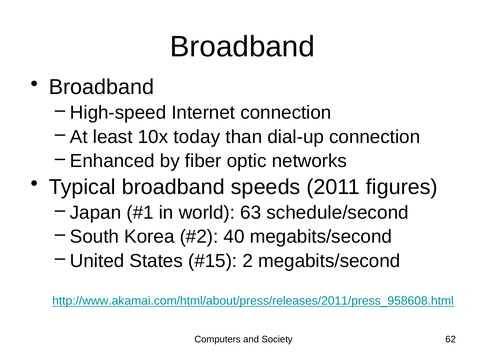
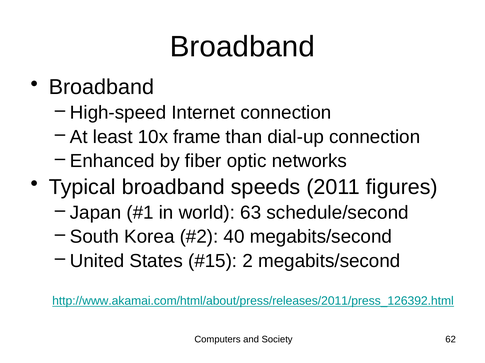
today: today -> frame (197, 137)
http://www.akamai.com/html/about/press/releases/2011/press_958608.html: http://www.akamai.com/html/about/press/releases/2011/press_958608.html -> http://www.akamai.com/html/about/press/releases/2011/press_126392.html (253, 301)
